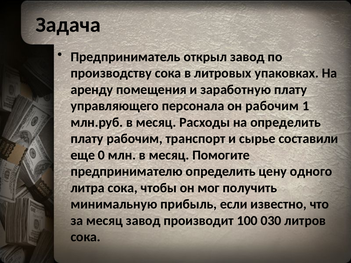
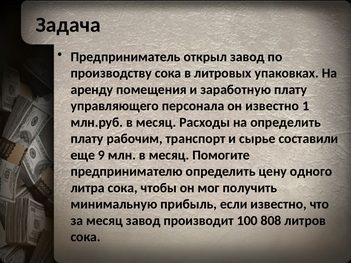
он рабочим: рабочим -> известно (272, 106)
0: 0 -> 9 (101, 155)
030: 030 -> 808 (271, 221)
